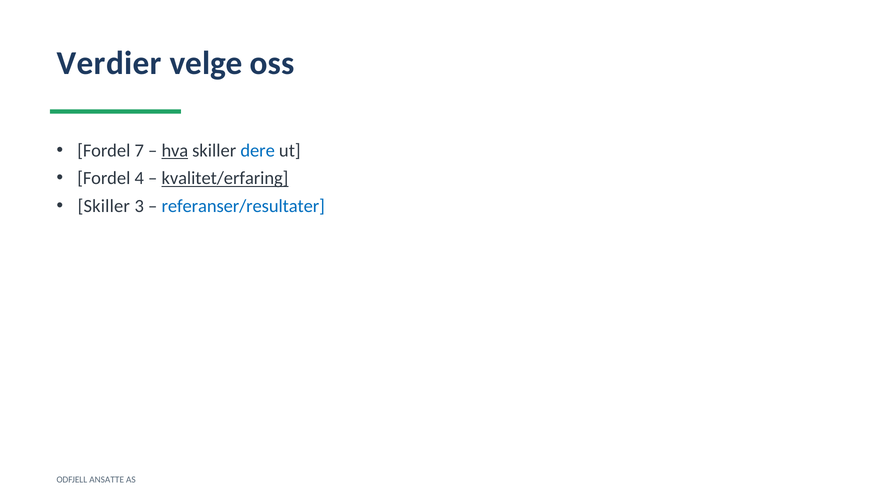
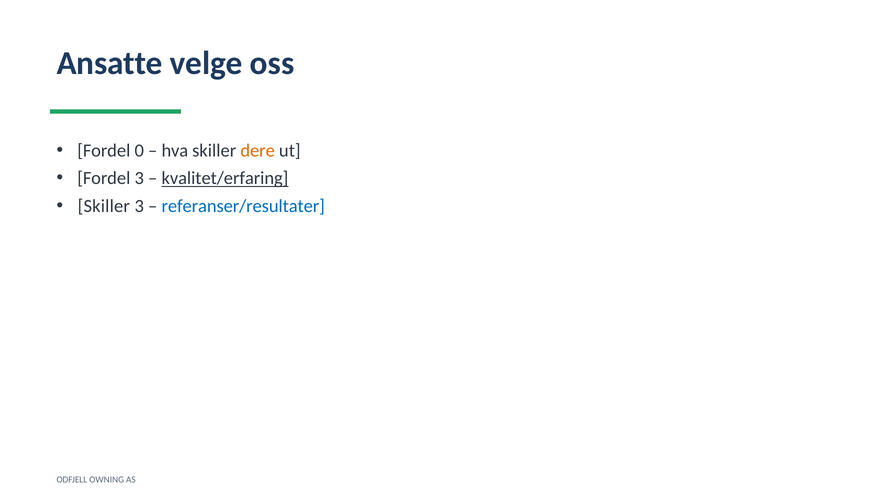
Verdier: Verdier -> Ansatte (110, 63)
7: 7 -> 0 (139, 150)
hva underline: present -> none (175, 150)
dere colour: blue -> orange (258, 150)
Fordel 4: 4 -> 3 (139, 178)
ANSATTE: ANSATTE -> OWNING (107, 479)
